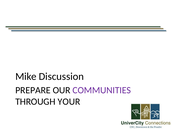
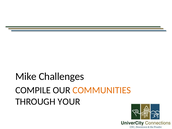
Discussion: Discussion -> Challenges (61, 76)
PREPARE: PREPARE -> COMPILE (33, 90)
COMMUNITIES colour: purple -> orange (102, 90)
